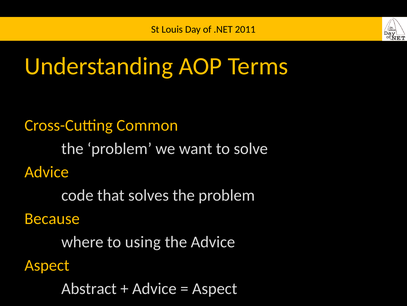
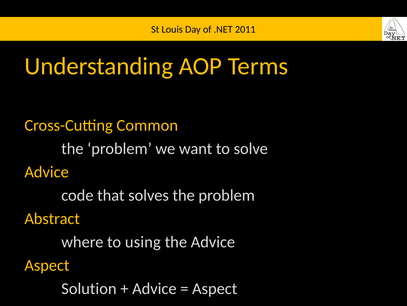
Because: Because -> Abstract (52, 218)
Abstract: Abstract -> Solution (89, 288)
